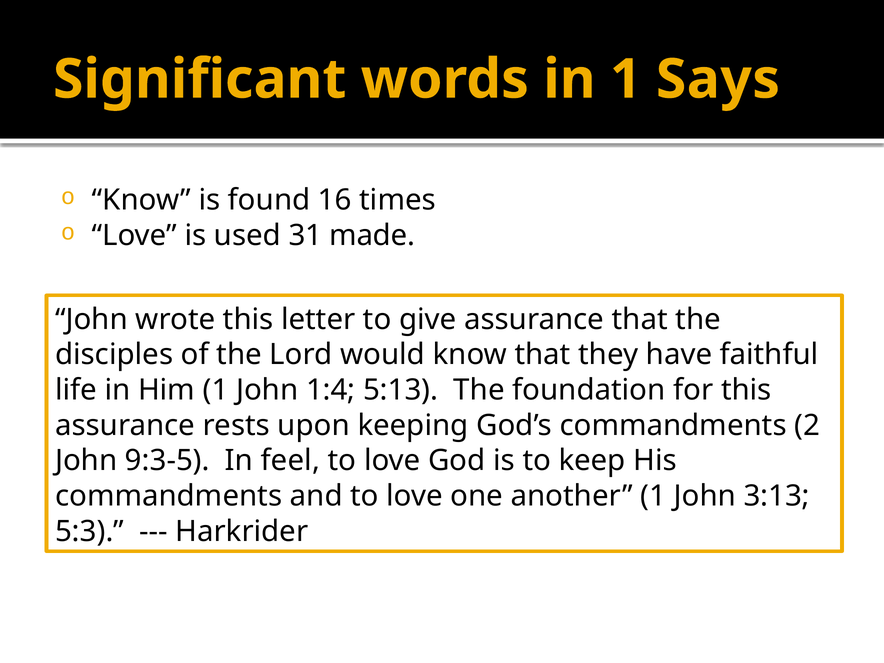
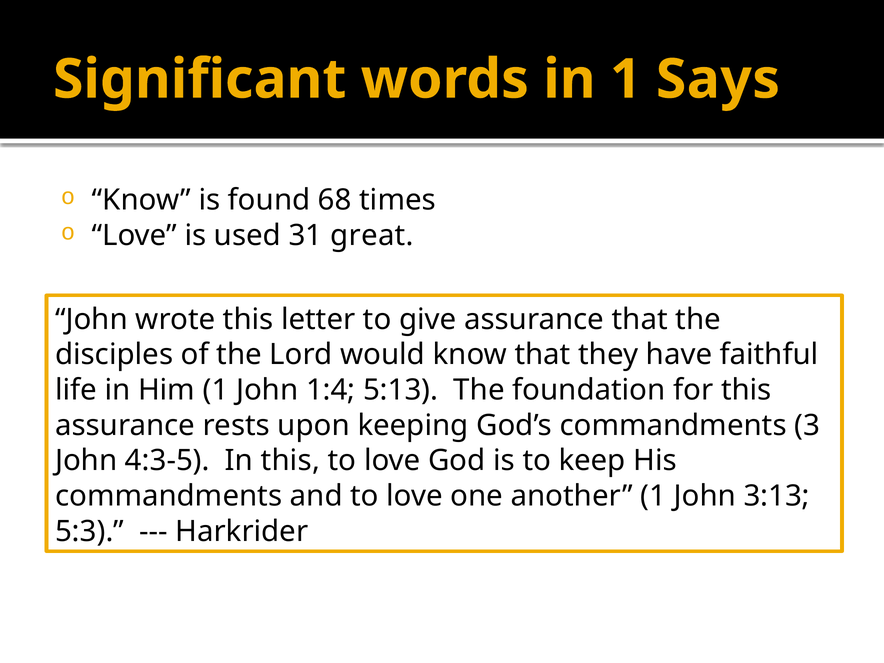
16: 16 -> 68 (335, 200)
made: made -> great (372, 236)
2: 2 -> 3 (807, 425)
9:3-5: 9:3-5 -> 4:3-5 (167, 461)
In feel: feel -> this (290, 461)
